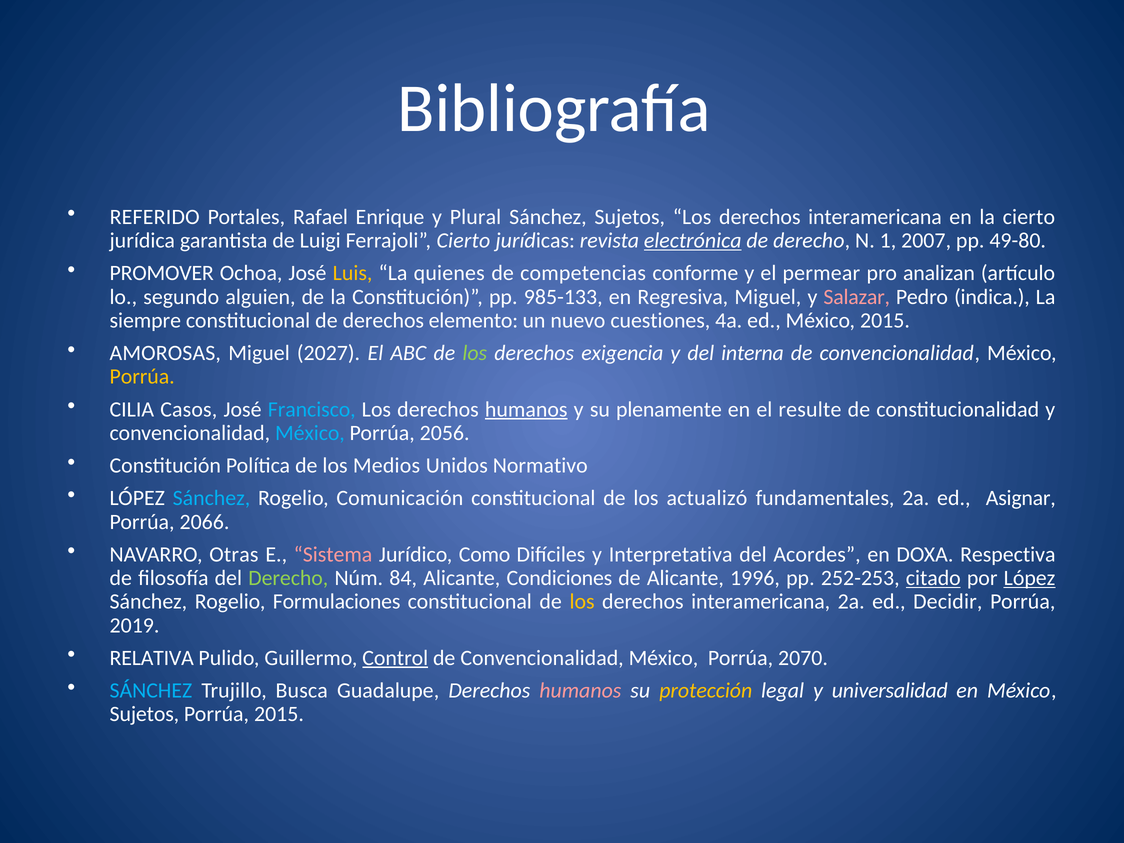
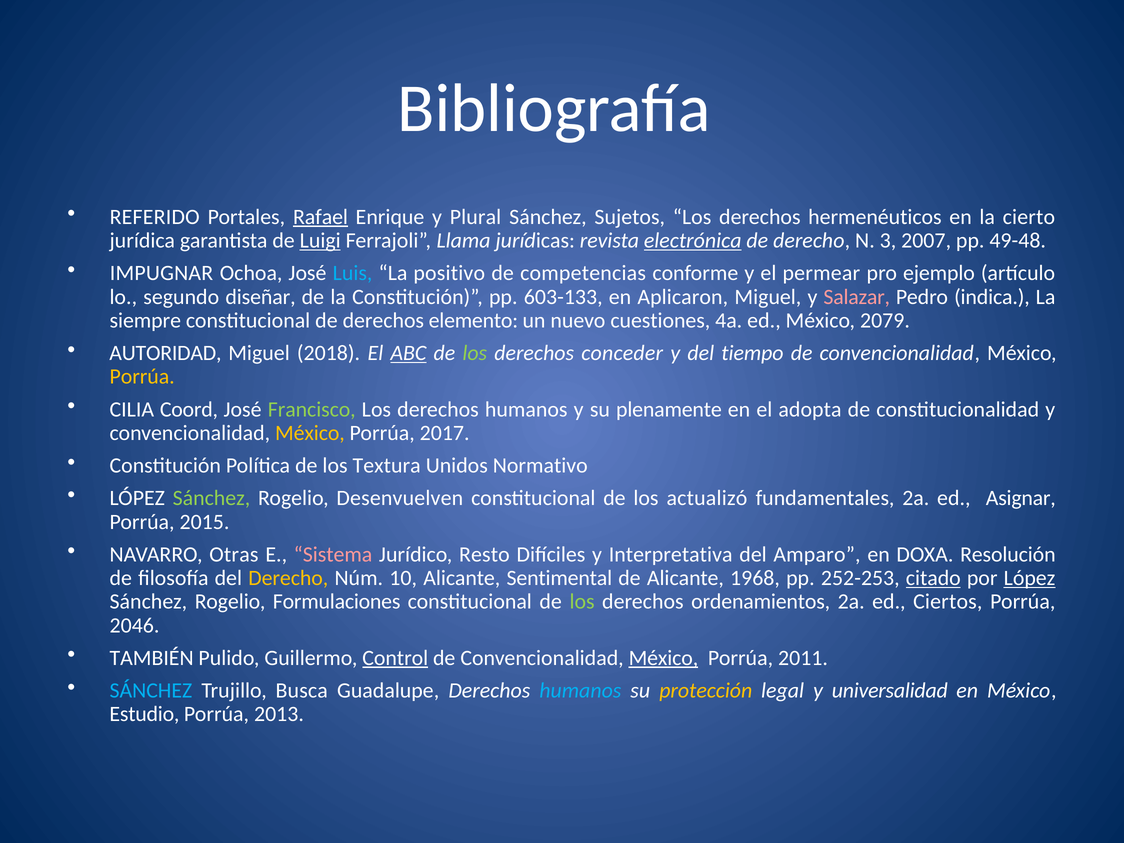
Rafael underline: none -> present (320, 217)
interamericana: interamericana -> hermenéuticos (875, 217)
Luigi underline: none -> present (320, 241)
Ferrajoli Cierto: Cierto -> Llama (464, 241)
1: 1 -> 3 (888, 241)
49-80: 49-80 -> 49-48 (1018, 241)
PROMOVER: PROMOVER -> IMPUGNAR (161, 273)
Luis colour: yellow -> light blue (353, 273)
quienes: quienes -> positivo (449, 273)
analizan: analizan -> ejemplo (939, 273)
alguien: alguien -> diseñar (261, 297)
985-133: 985-133 -> 603-133 (563, 297)
Regresiva: Regresiva -> Aplicaron (683, 297)
México 2015: 2015 -> 2079 (885, 320)
AMOROSAS: AMOROSAS -> AUTORIDAD (165, 353)
2027: 2027 -> 2018 (329, 353)
ABC underline: none -> present (408, 353)
exigencia: exigencia -> conceder (622, 353)
interna: interna -> tiempo (752, 353)
Casos: Casos -> Coord (189, 409)
Francisco colour: light blue -> light green (312, 409)
humanos underline: present -> none (526, 409)
resulte: resulte -> adopta (810, 409)
México colour: light blue -> yellow (310, 433)
2056: 2056 -> 2017 (445, 433)
Medios: Medios -> Textura (387, 466)
Sánchez colour: light blue -> light green (211, 498)
Comunicación: Comunicación -> Desenvuelven (400, 498)
2066: 2066 -> 2015 (205, 522)
Como: Como -> Resto (484, 554)
Acordes: Acordes -> Amparo (817, 554)
Respectiva: Respectiva -> Resolución (1008, 554)
Derecho colour: light green -> yellow (288, 578)
84: 84 -> 10 (403, 578)
Condiciones: Condiciones -> Sentimental (559, 578)
1996: 1996 -> 1968 (755, 578)
los colour: yellow -> light green (582, 602)
interamericana: interamericana -> ordenamientos (761, 602)
Decidir: Decidir -> Ciertos (948, 602)
2019: 2019 -> 2046 (135, 625)
RELATIVA: RELATIVA -> TAMBIÉN (152, 658)
México underline: none -> present (663, 658)
2070: 2070 -> 2011 (803, 658)
humanos colour: pink -> light blue (580, 691)
Sujetos: Sujetos -> Estudio (144, 714)
Porrúa 2015: 2015 -> 2013 (279, 714)
